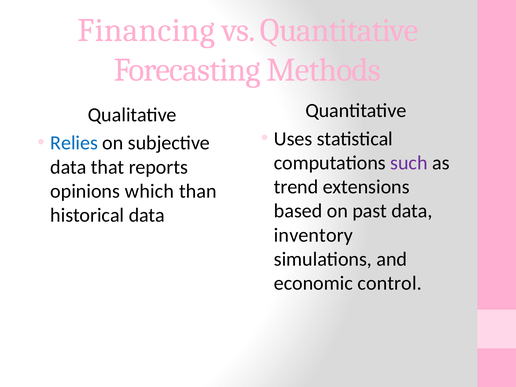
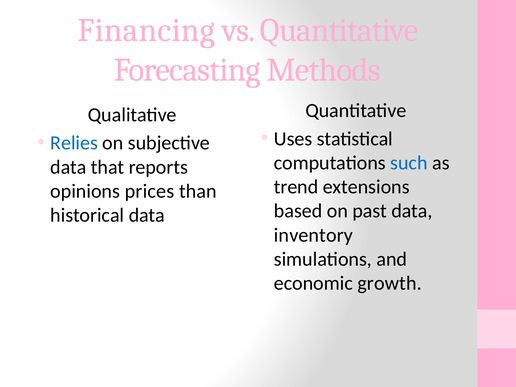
such colour: purple -> blue (409, 163)
which: which -> prices (149, 191)
control: control -> growth (390, 283)
